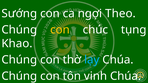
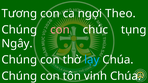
Sướng: Sướng -> Tương (19, 14)
con colour: yellow -> pink (60, 30)
Khao: Khao -> Ngây (17, 44)
